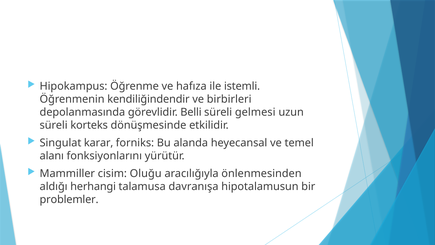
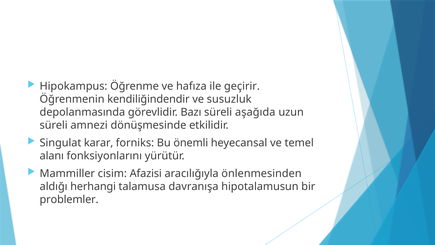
istemli: istemli -> geçirir (242, 86)
birbirleri: birbirleri -> susuzluk (229, 99)
Belli: Belli -> Bazı (191, 112)
gelmesi: gelmesi -> aşağıda (255, 112)
korteks: korteks -> amnezi (89, 125)
alanda: alanda -> önemli (191, 143)
Oluğu: Oluğu -> Afazisi (146, 173)
